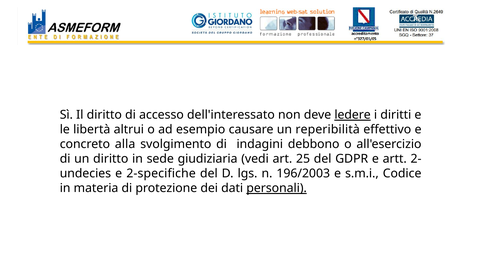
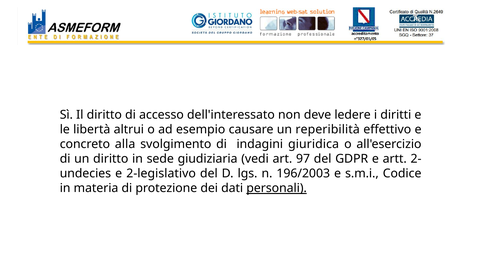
ledere underline: present -> none (353, 115)
debbono: debbono -> giuridica (314, 145)
25: 25 -> 97 (303, 159)
2-specifiche: 2-specifiche -> 2-legislativo (161, 174)
